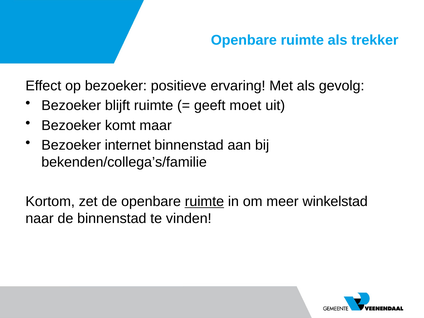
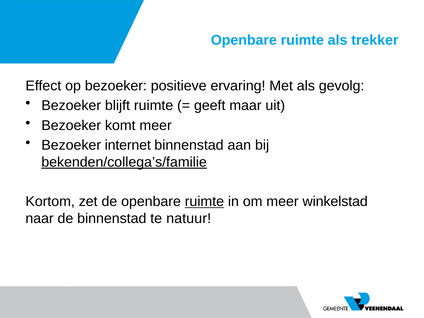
moet: moet -> maar (245, 106)
komt maar: maar -> meer (156, 125)
bekenden/collega’s/familie underline: none -> present (124, 162)
vinden: vinden -> natuur (189, 219)
